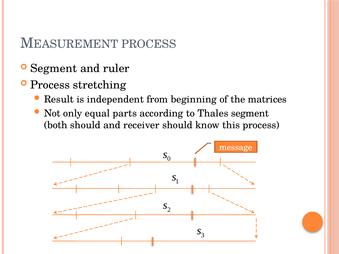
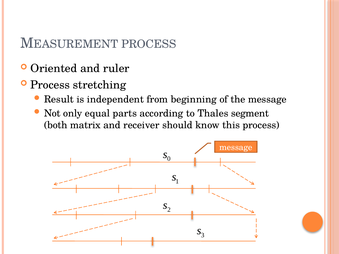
Segment: Segment -> Oriented (54, 69)
the matrices: matrices -> message (267, 100)
both should: should -> matrix (85, 125)
